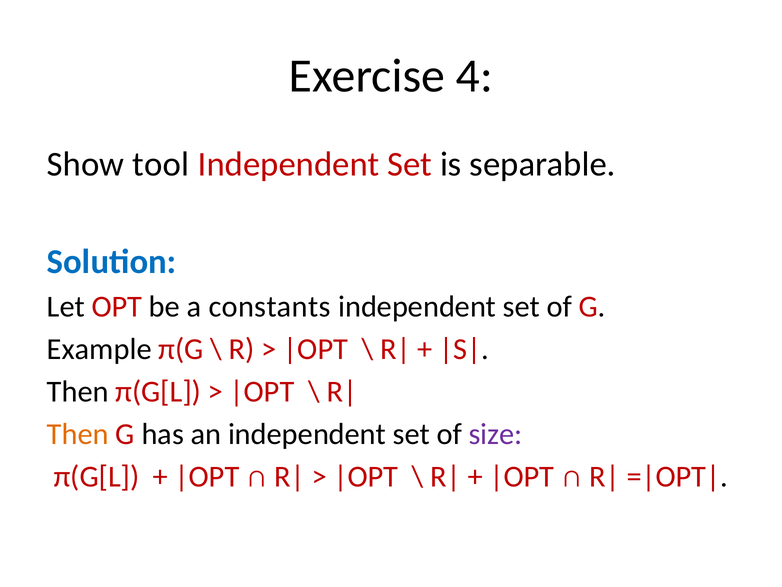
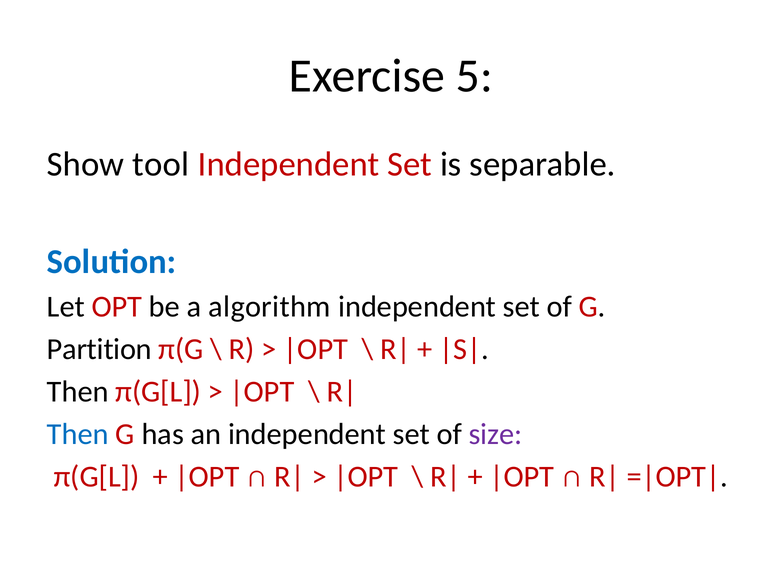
4: 4 -> 5 (474, 76)
constants: constants -> algorithm (270, 306)
Example: Example -> Partition (99, 349)
Then colour: orange -> blue (78, 434)
